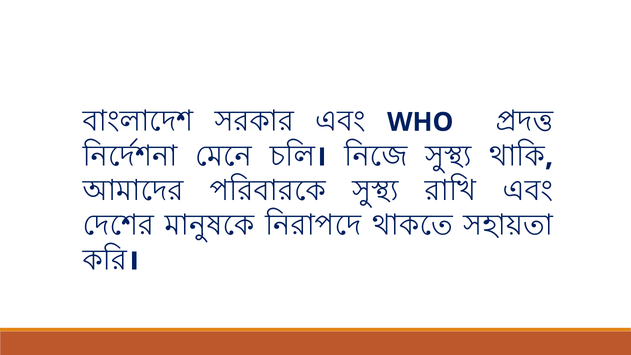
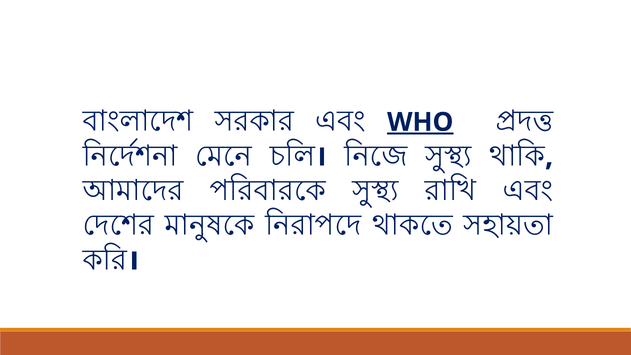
WHO underline: none -> present (420, 122)
